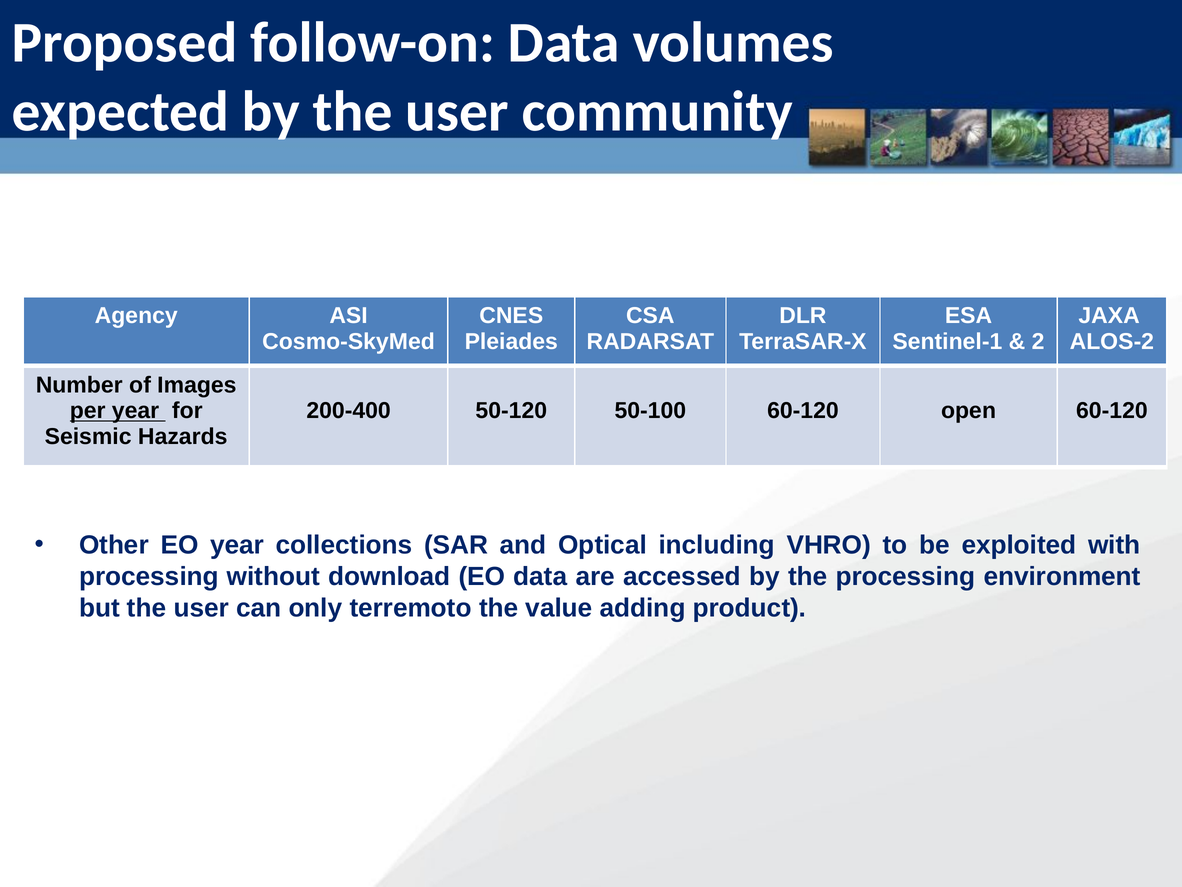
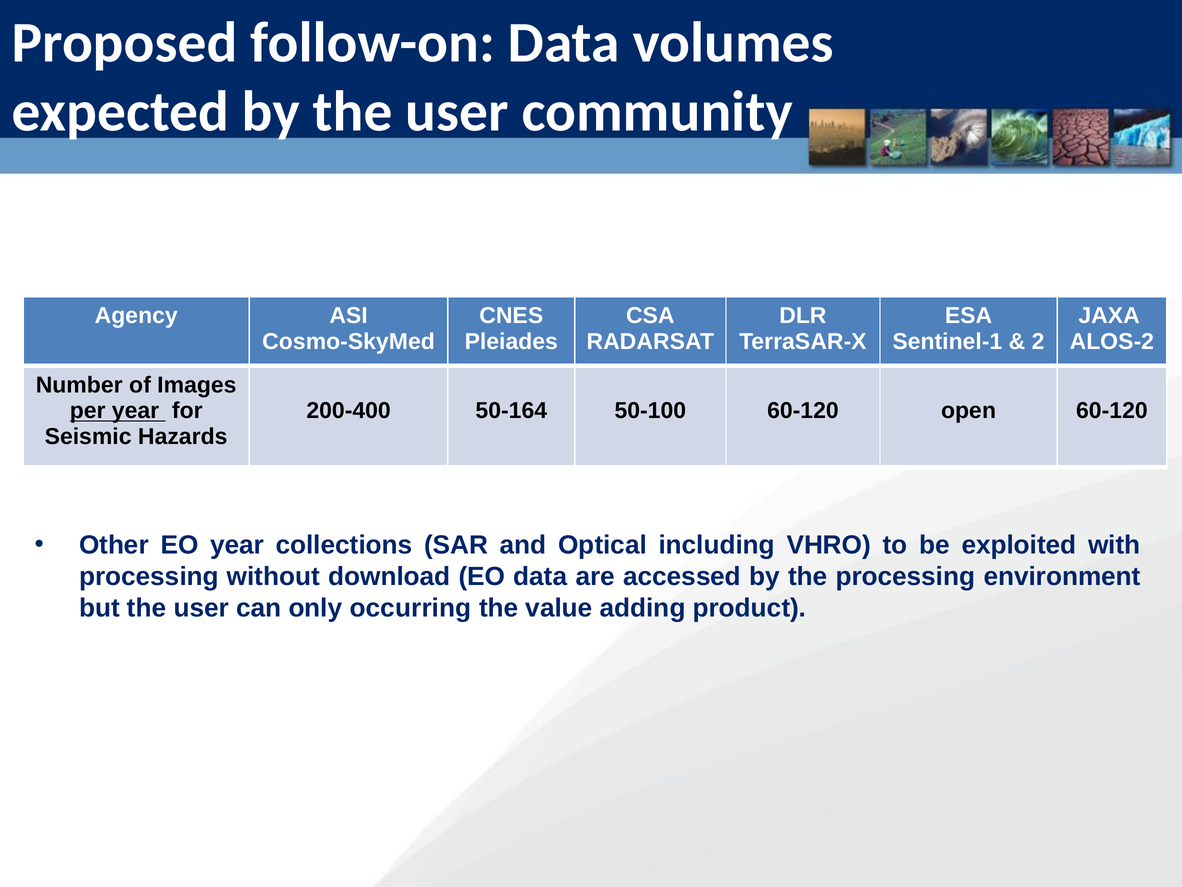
50-120: 50-120 -> 50-164 (511, 411)
terremoto: terremoto -> occurring (411, 608)
